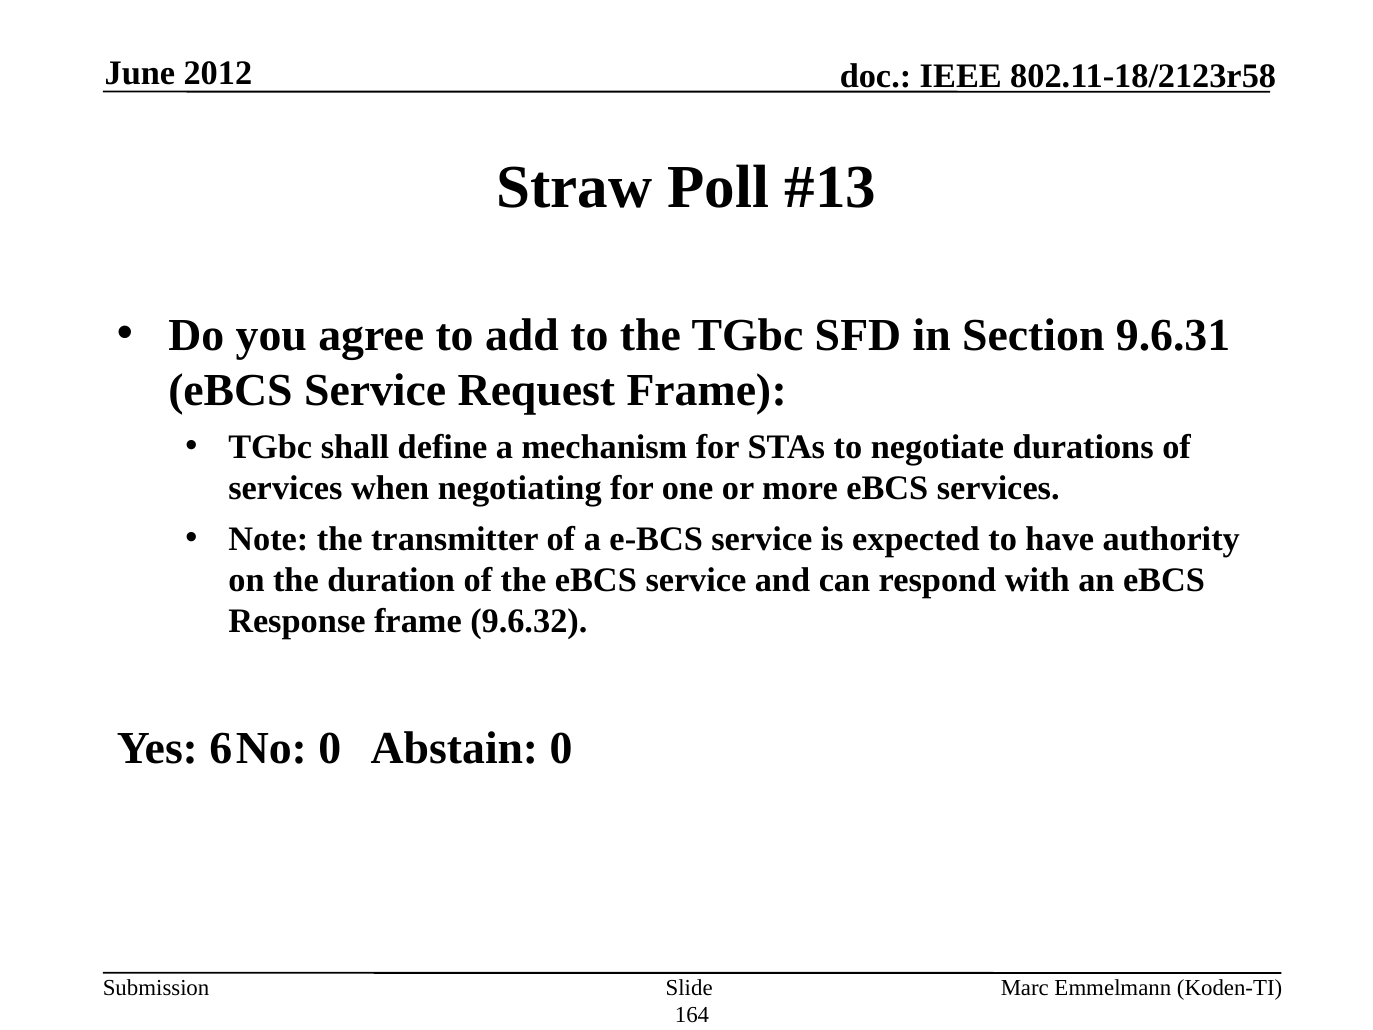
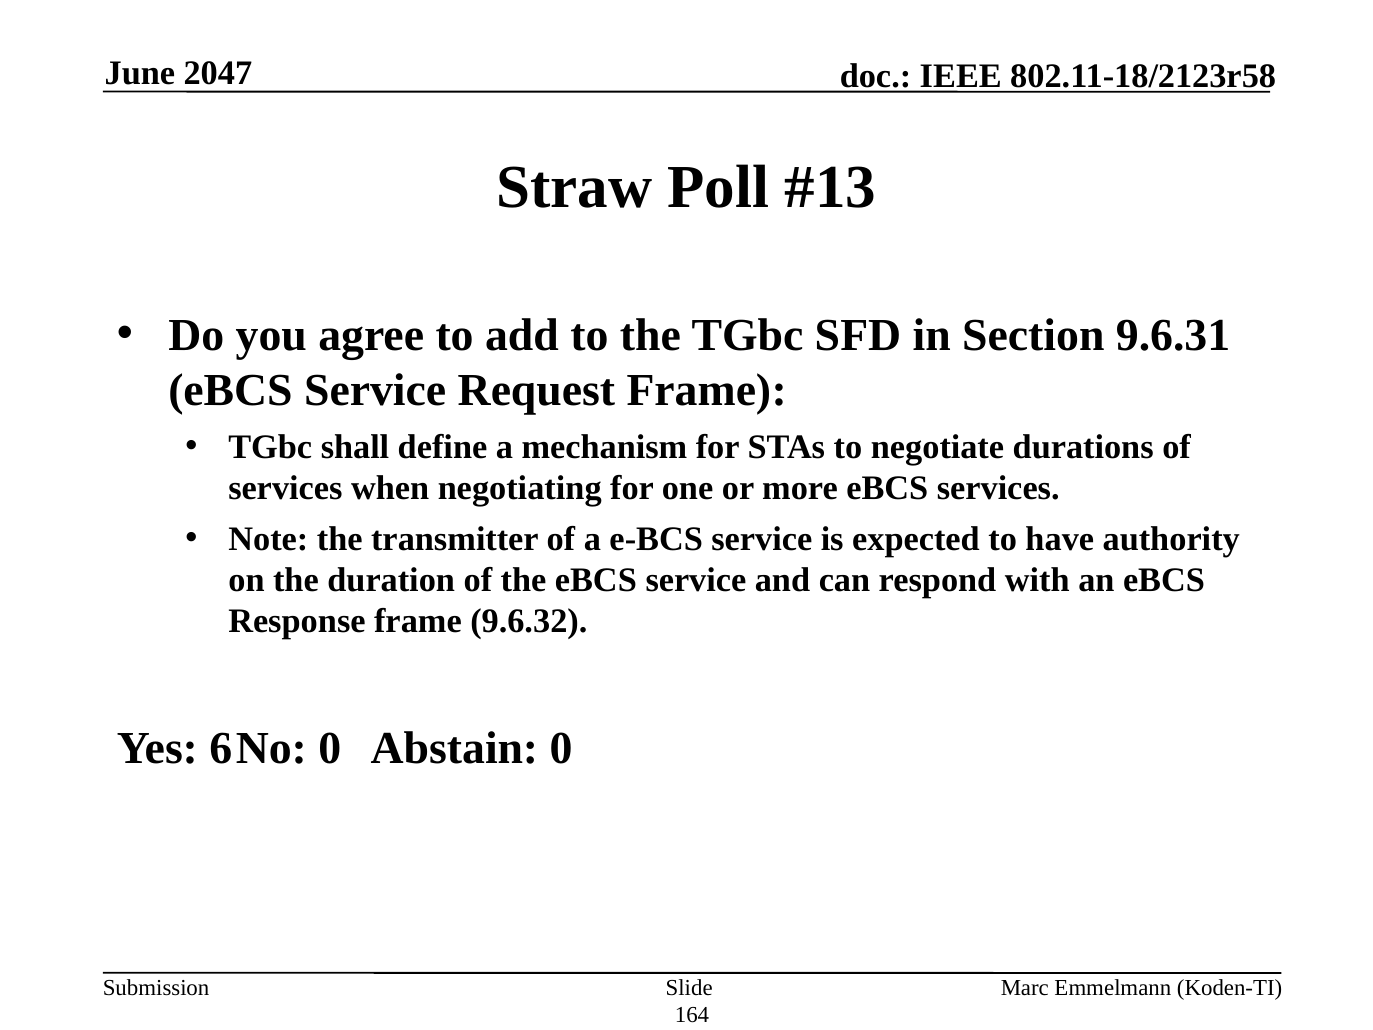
2012: 2012 -> 2047 (218, 73)
